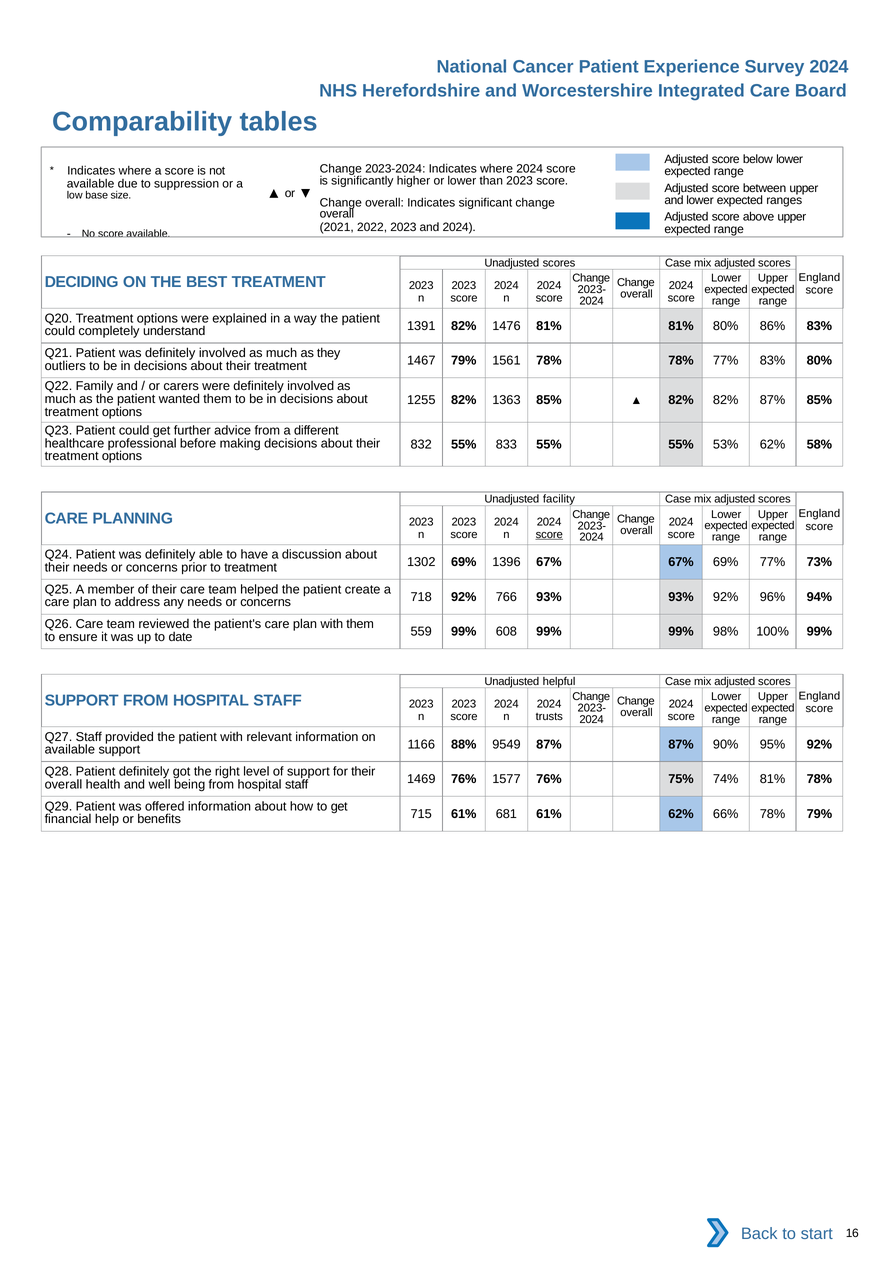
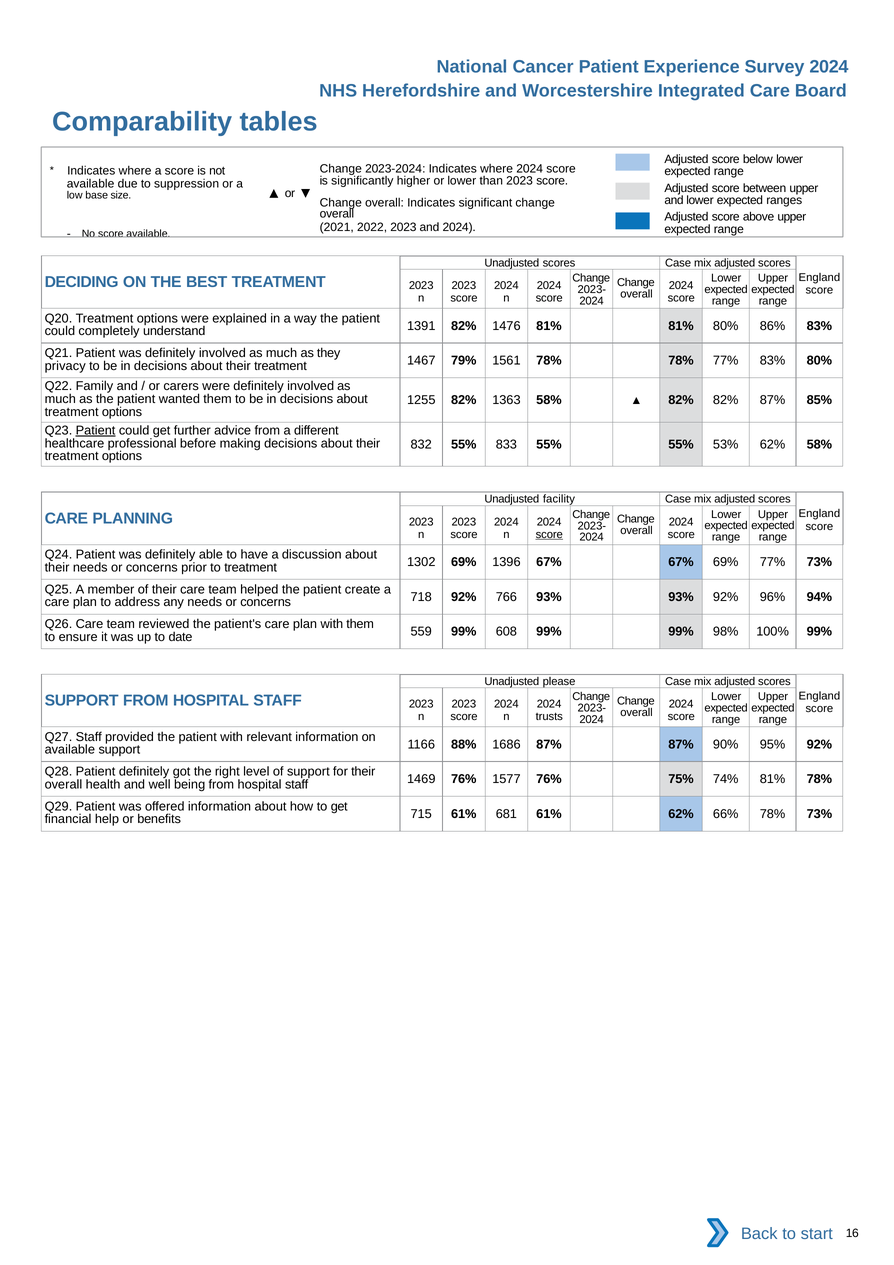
outliers: outliers -> privacy (65, 366)
1363 85%: 85% -> 58% (549, 400)
Patient underline: none -> present (96, 430)
helpful: helpful -> please (559, 682)
9549: 9549 -> 1686 (506, 744)
78% 79%: 79% -> 73% (819, 814)
